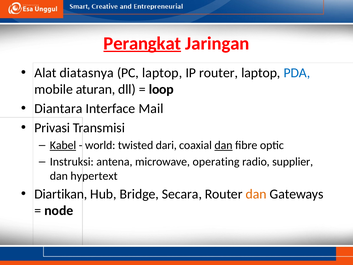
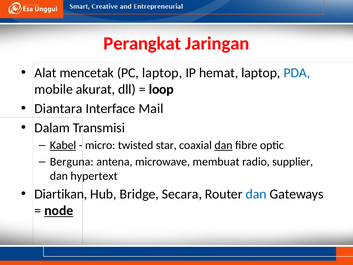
Perangkat underline: present -> none (142, 43)
diatasnya: diatasnya -> mencetak (87, 73)
IP router: router -> hemat (219, 73)
aturan: aturan -> akurat (96, 89)
Privasi: Privasi -> Dalam (52, 128)
world: world -> micro (100, 145)
dari: dari -> star (166, 145)
Instruksi: Instruksi -> Berguna (72, 162)
operating: operating -> membuat (216, 162)
dan colour: orange -> blue (256, 194)
node underline: none -> present (59, 210)
